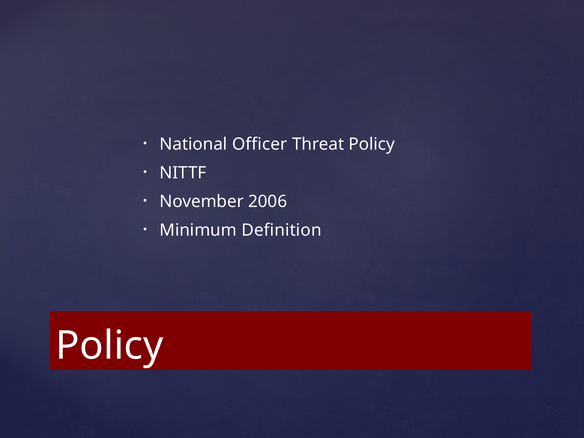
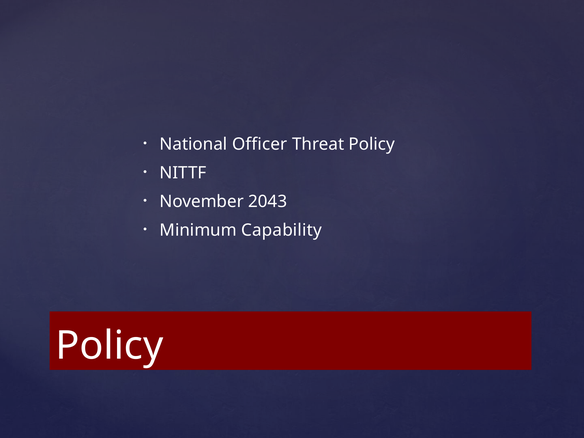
2006: 2006 -> 2043 (268, 202)
Definition: Definition -> Capability (281, 230)
